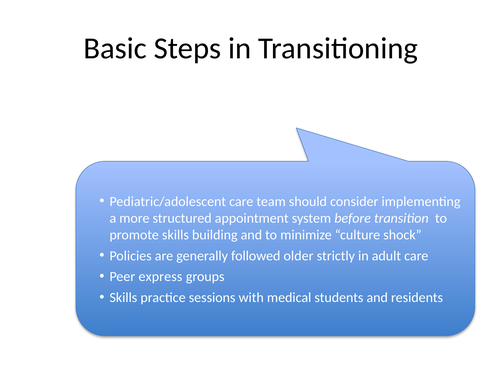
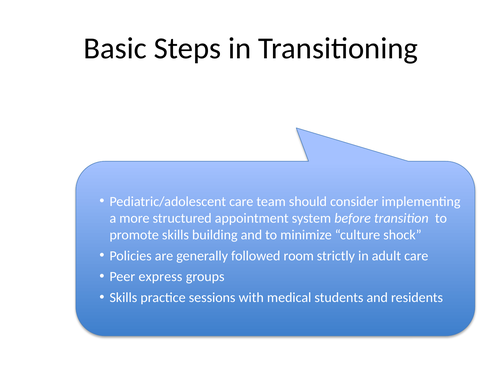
older: older -> room (299, 256)
